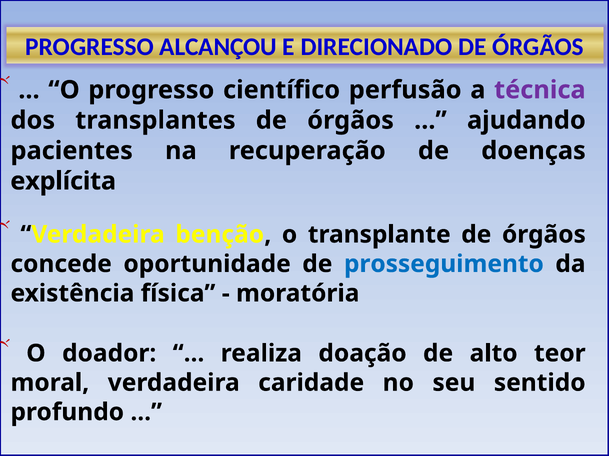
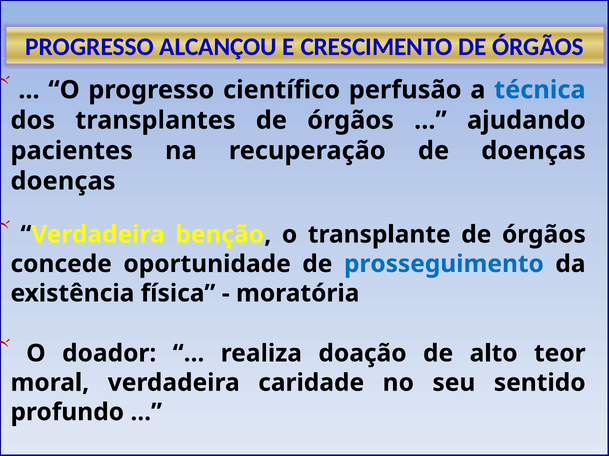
DIRECIONADO: DIRECIONADO -> CRESCIMENTO (377, 47)
técnica colour: purple -> blue (540, 90)
explícita: explícita -> doenças (63, 181)
